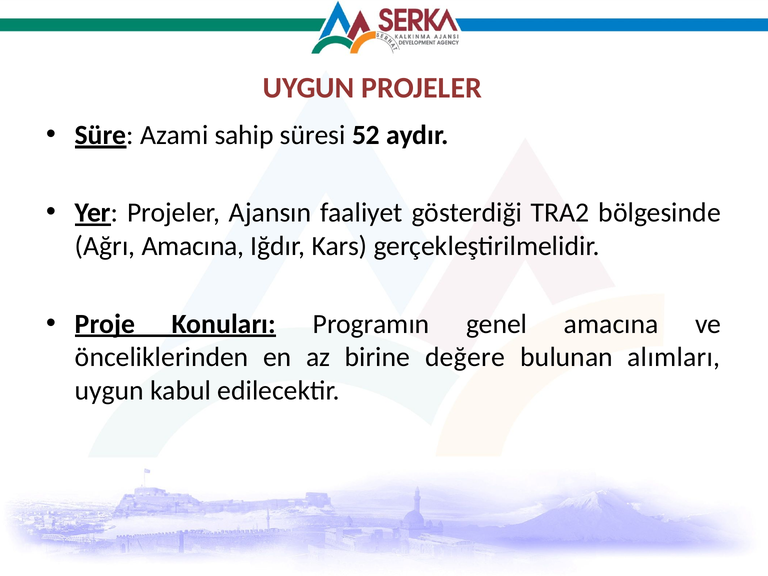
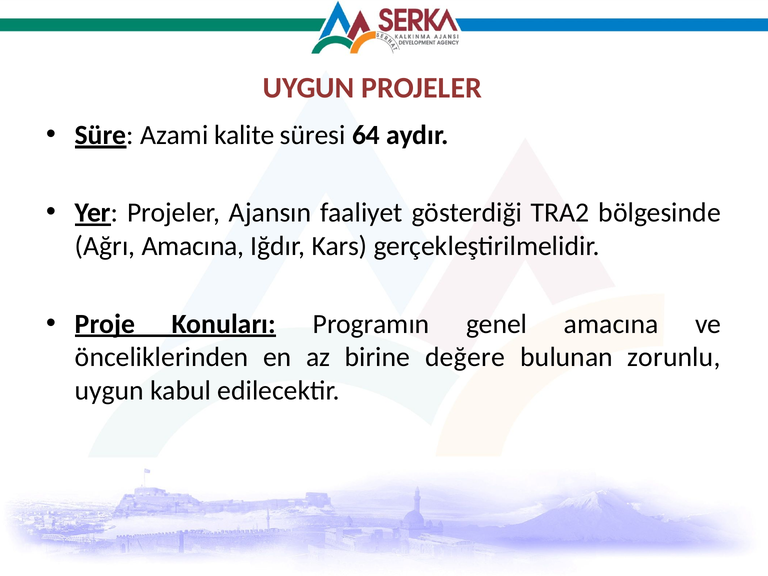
sahip: sahip -> kalite (244, 135)
52: 52 -> 64 (366, 135)
alımları: alımları -> zorunlu (674, 357)
